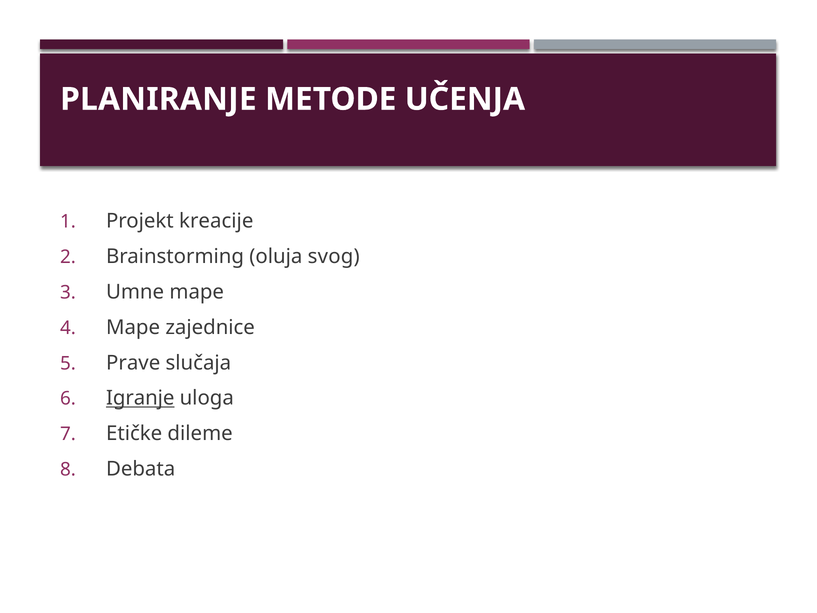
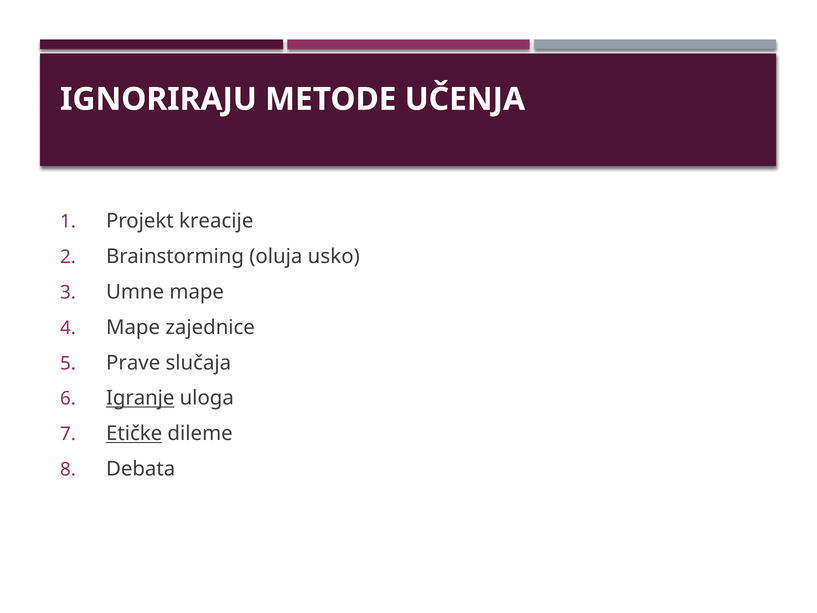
PLANIRANJE: PLANIRANJE -> IGNORIRAJU (159, 99)
svog: svog -> usko (334, 256)
Etičke underline: none -> present (134, 434)
